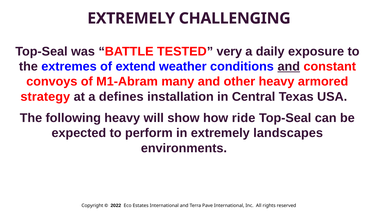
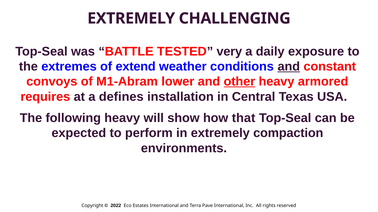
many: many -> lower (178, 82)
other underline: none -> present (239, 82)
strategy: strategy -> requires (45, 97)
ride: ride -> that (244, 118)
landscapes: landscapes -> compaction (288, 133)
